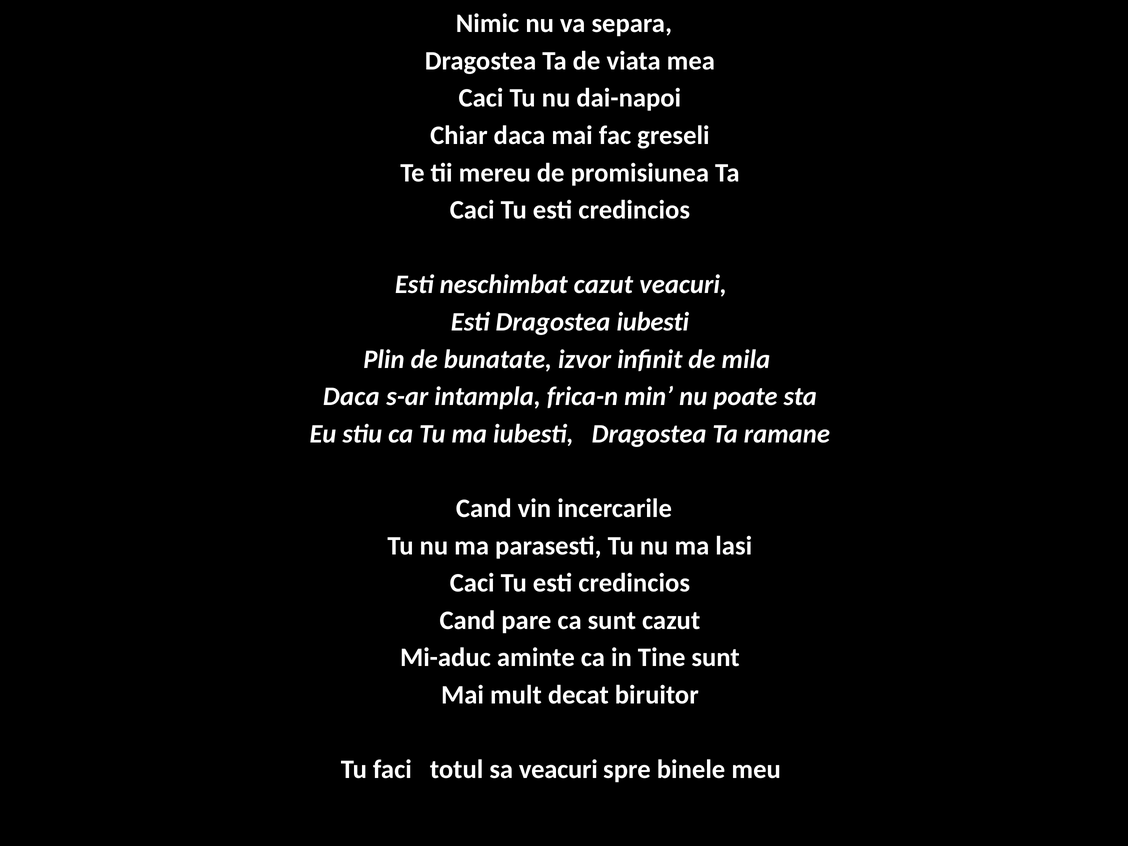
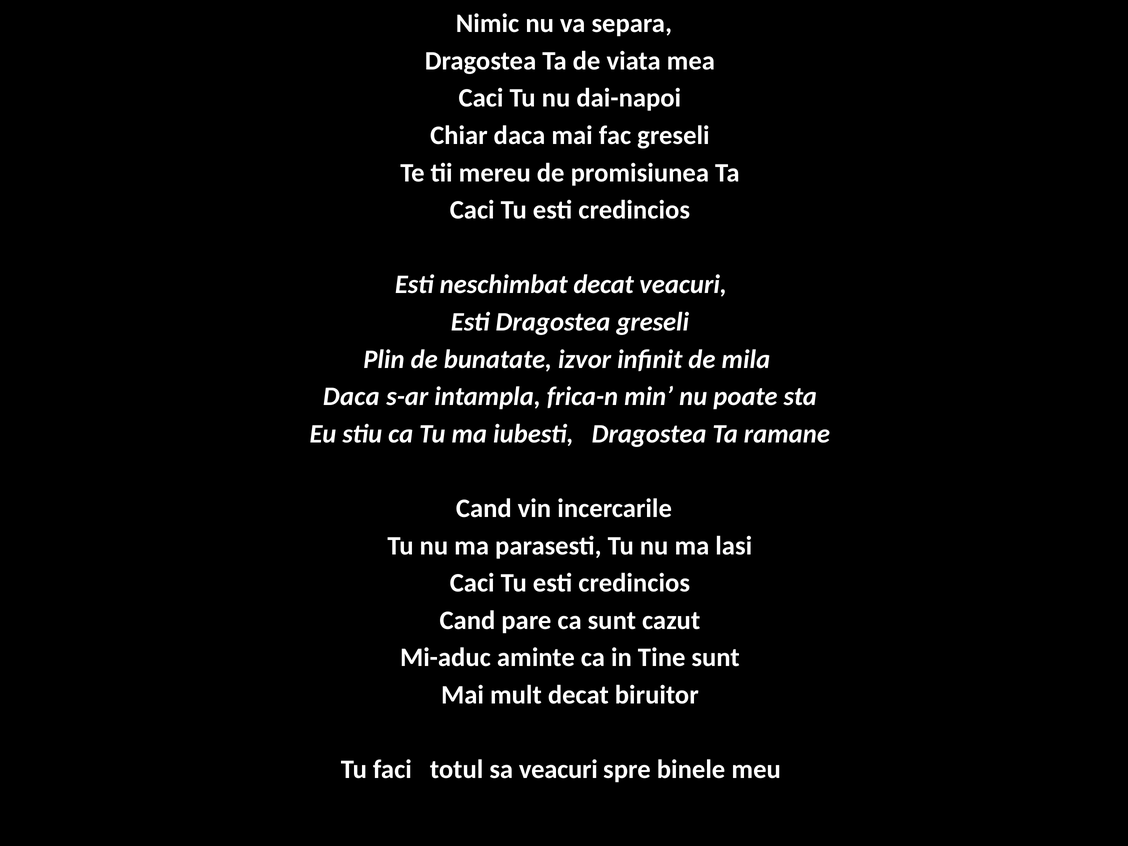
neschimbat cazut: cazut -> decat (604, 285)
Dragostea iubesti: iubesti -> greseli (653, 322)
